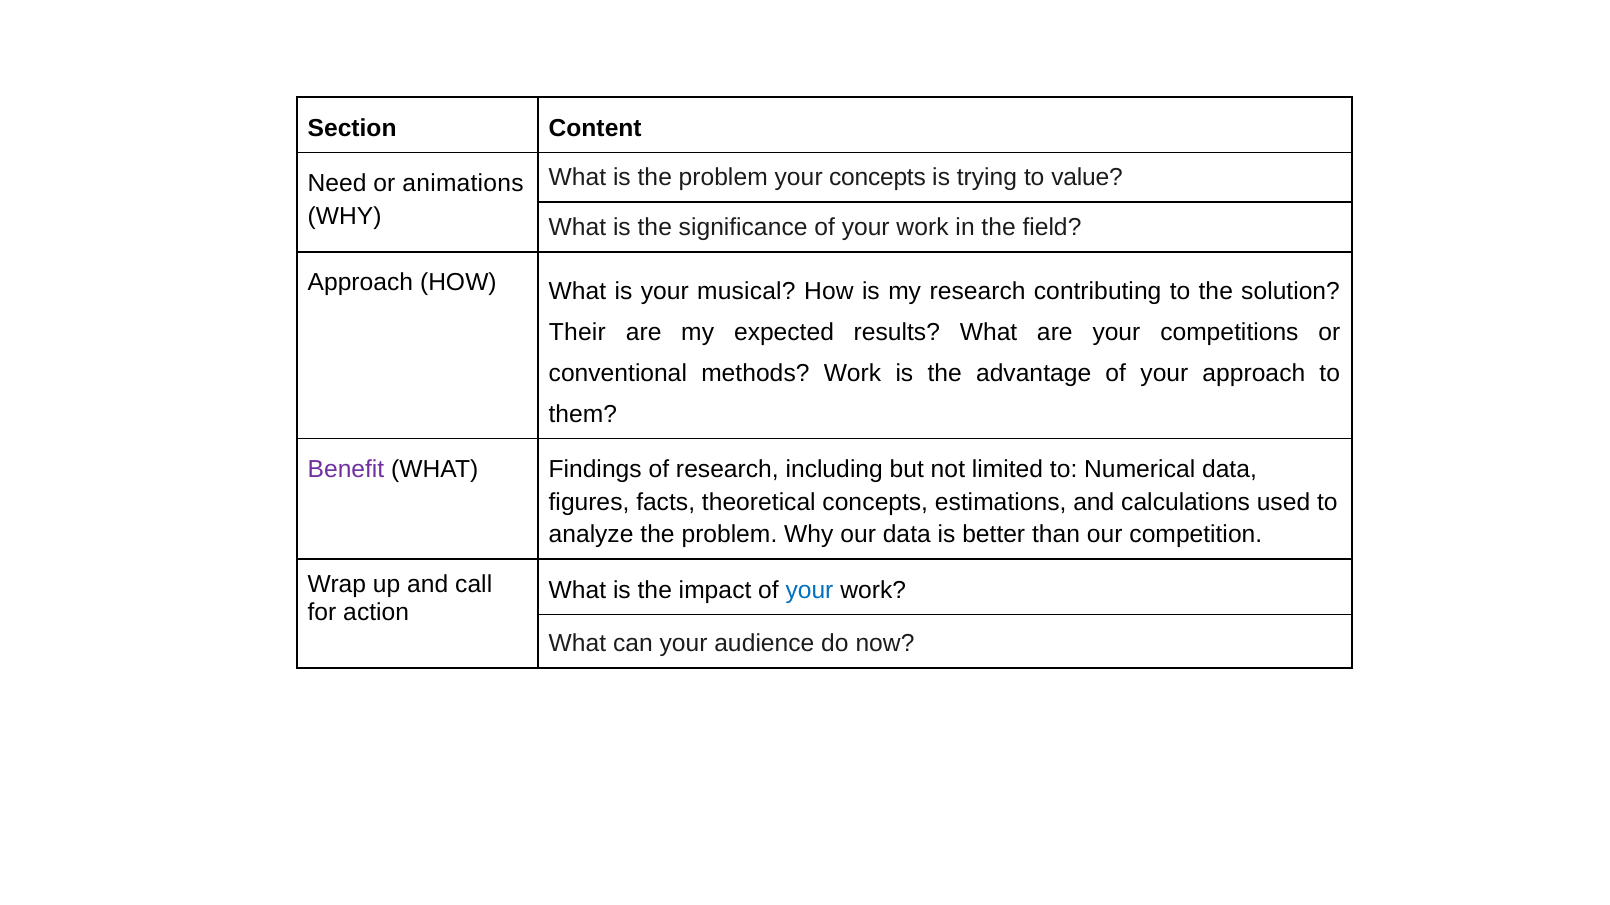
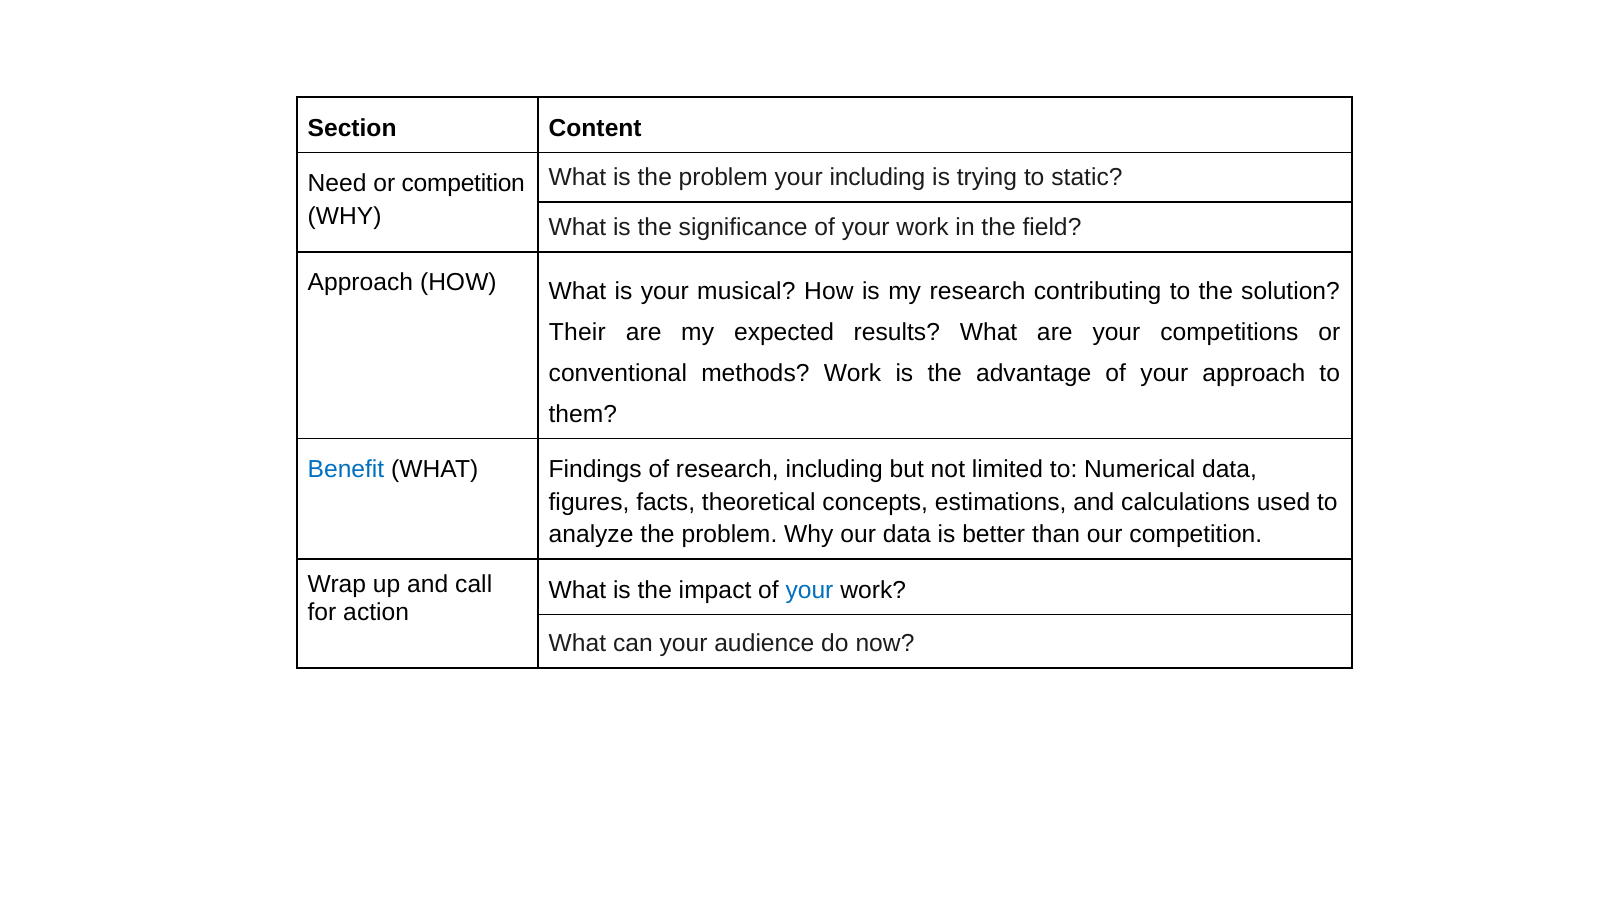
your concepts: concepts -> including (877, 178)
value: value -> static (1087, 178)
or animations: animations -> competition (463, 183)
Benefit colour: purple -> blue (346, 470)
